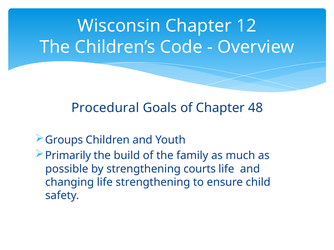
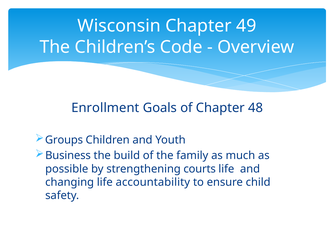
12: 12 -> 49 (246, 26)
Procedural: Procedural -> Enrollment (105, 108)
Primarily: Primarily -> Business (68, 156)
life strengthening: strengthening -> accountability (153, 183)
